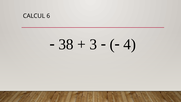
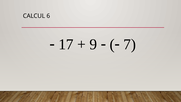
38: 38 -> 17 (66, 44)
3: 3 -> 9 (93, 44)
4: 4 -> 7 (130, 44)
